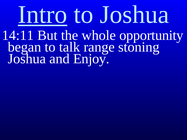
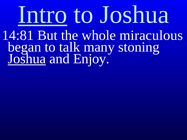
14:11: 14:11 -> 14:81 (18, 35)
opportunity: opportunity -> miraculous (151, 35)
range: range -> many (99, 47)
Joshua underline: none -> present (27, 59)
